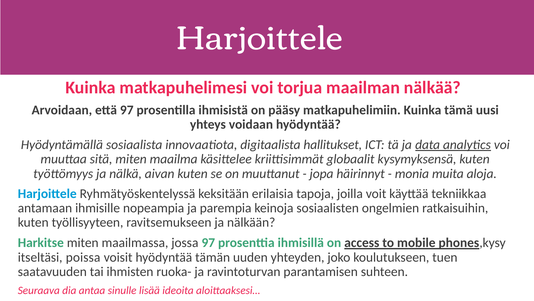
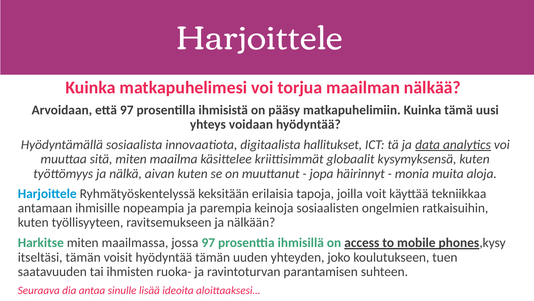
itseltäsi poissa: poissa -> tämän (83, 257)
